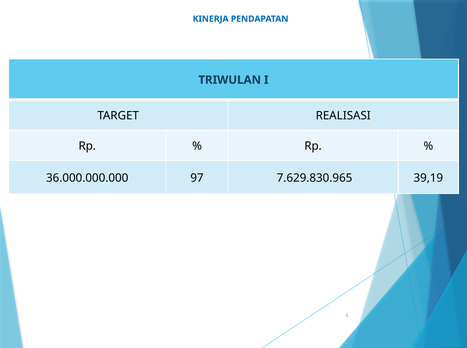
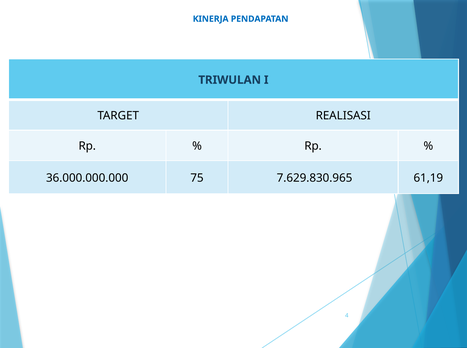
97: 97 -> 75 (197, 178)
39,19: 39,19 -> 61,19 (428, 178)
